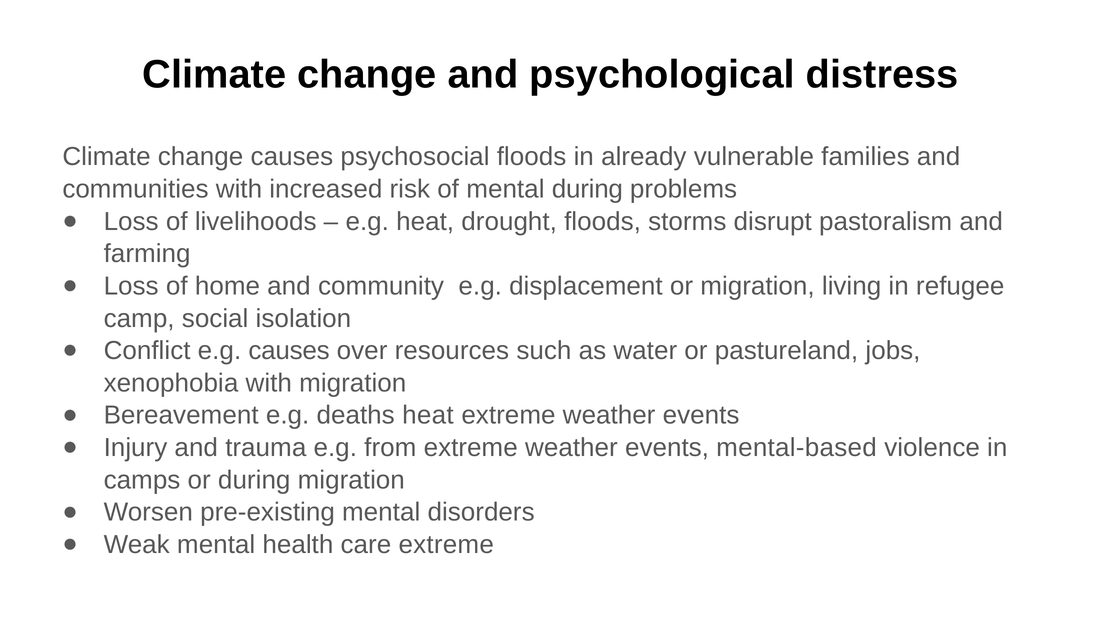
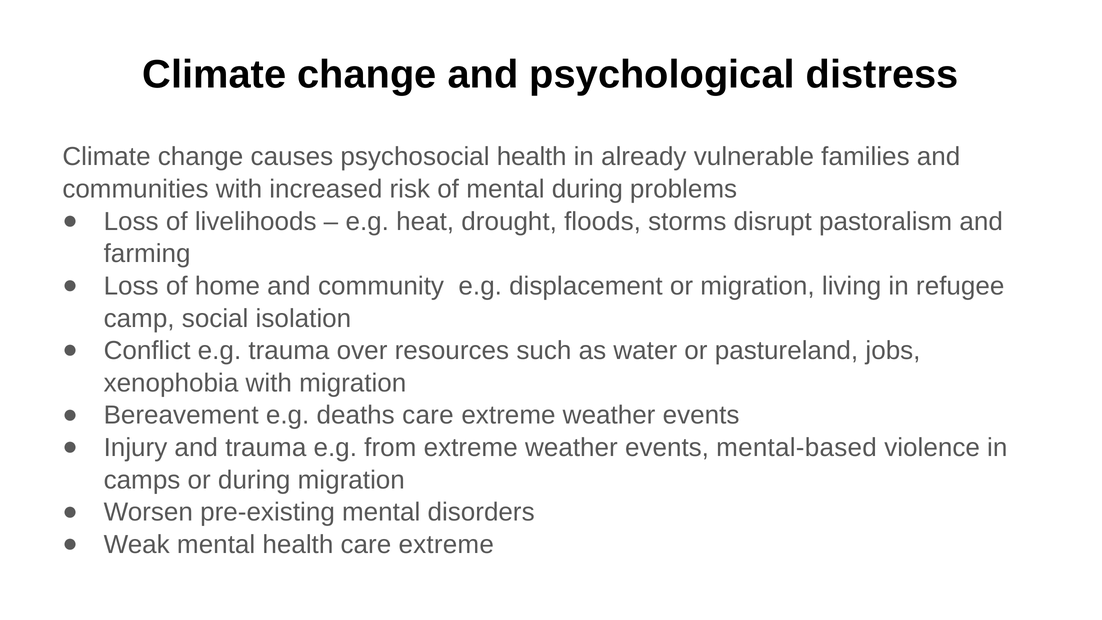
psychosocial floods: floods -> health (532, 157)
e.g causes: causes -> trauma (289, 351)
deaths heat: heat -> care (428, 415)
